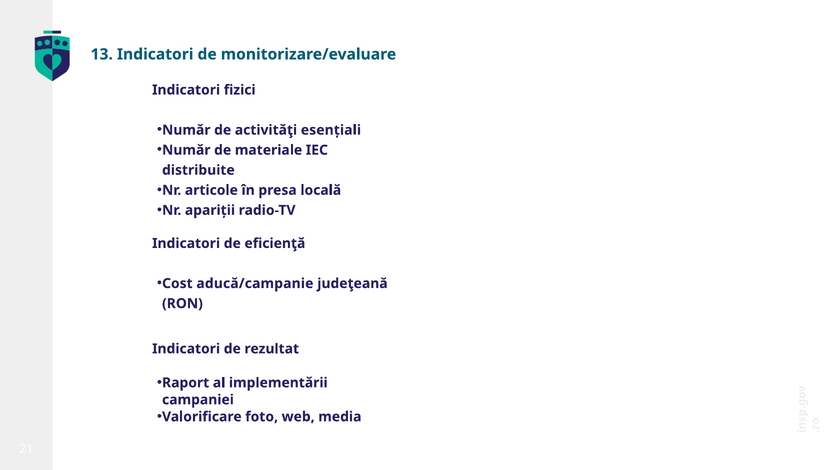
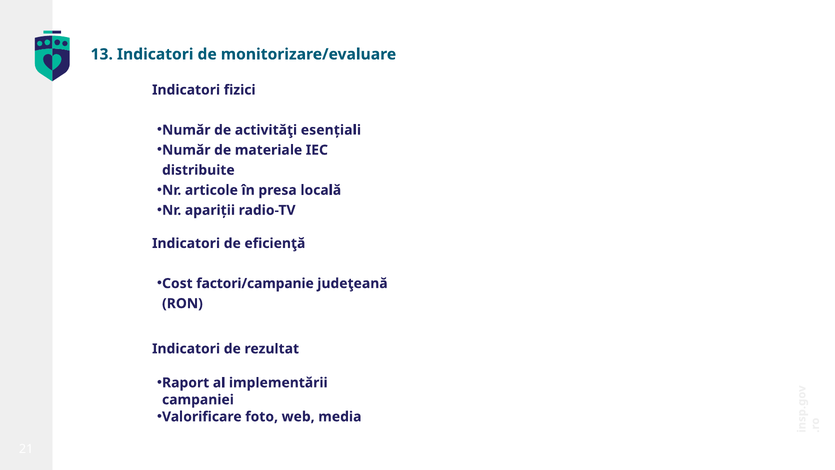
aducă/campanie: aducă/campanie -> factori/campanie (255, 283)
